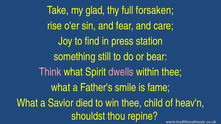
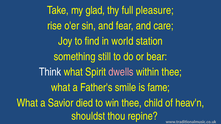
forsaken: forsaken -> pleasure (155, 10)
press: press -> world (122, 41)
Think colour: pink -> white (50, 72)
